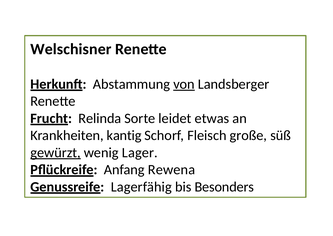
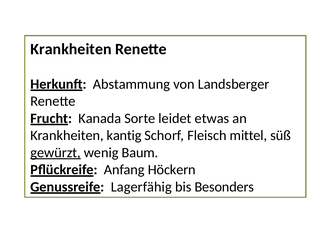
Welschisner: Welschisner -> Krankheiten (71, 49)
von underline: present -> none (184, 84)
Relinda: Relinda -> Kanada (100, 118)
große: große -> mittel (248, 136)
Lager: Lager -> Baum (140, 153)
Rewena: Rewena -> Höckern (172, 170)
